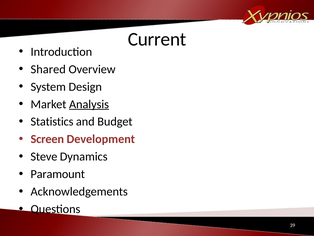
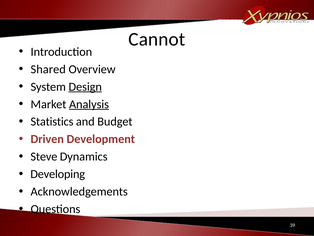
Current: Current -> Cannot (157, 39)
Design underline: none -> present (85, 87)
Screen: Screen -> Driven (47, 139)
Paramount: Paramount -> Developing (58, 174)
